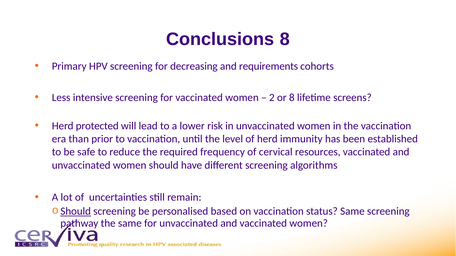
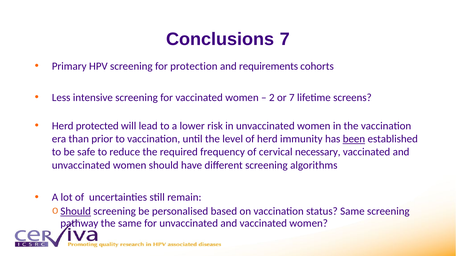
Conclusions 8: 8 -> 7 (285, 39)
decreasing: decreasing -> protection (194, 66)
or 8: 8 -> 7 (292, 98)
been underline: none -> present (354, 139)
resources: resources -> necessary (318, 152)
